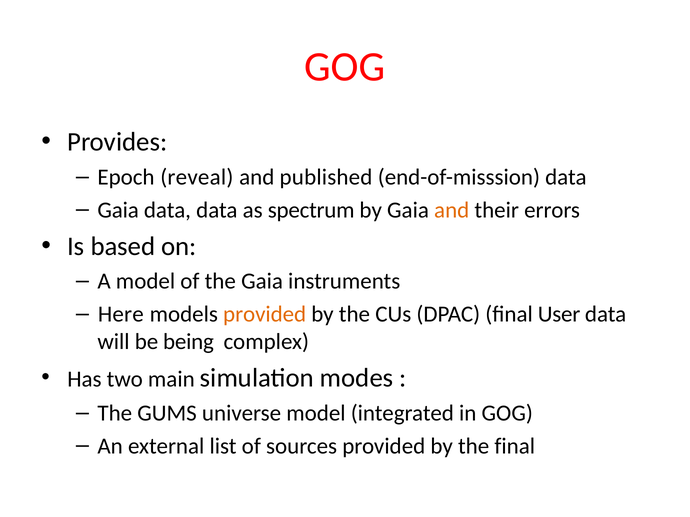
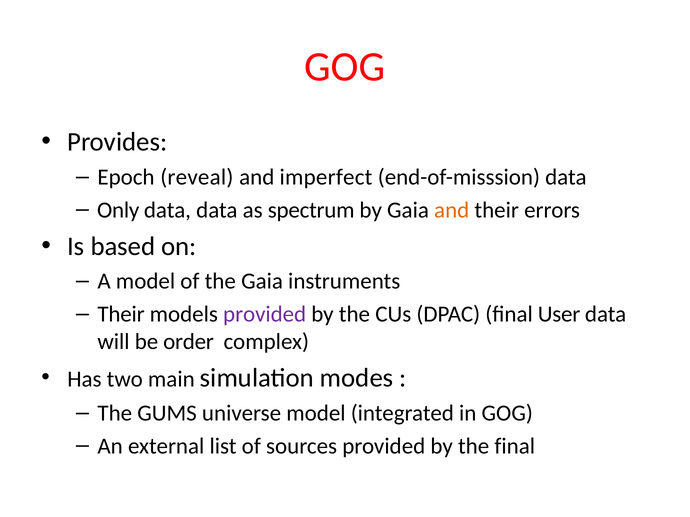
published: published -> imperfect (326, 177)
Gaia: Gaia -> Only (118, 210)
Here: Here -> Their (121, 315)
provided colour: orange -> purple (265, 315)
being: being -> order (189, 342)
